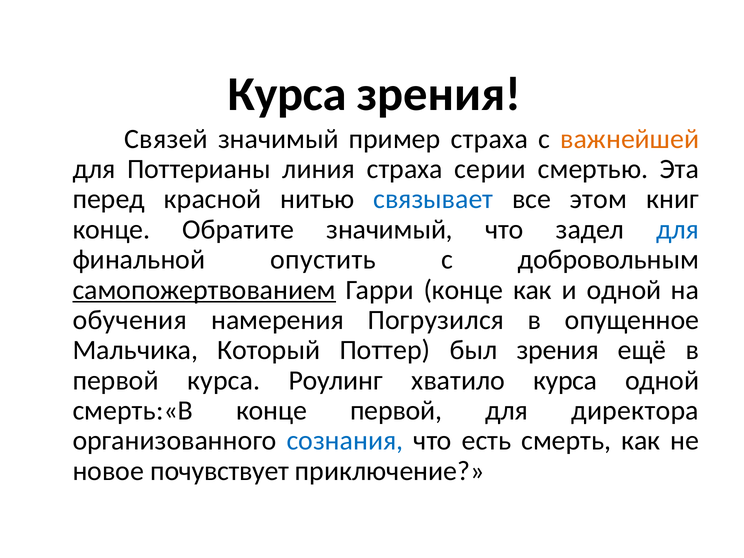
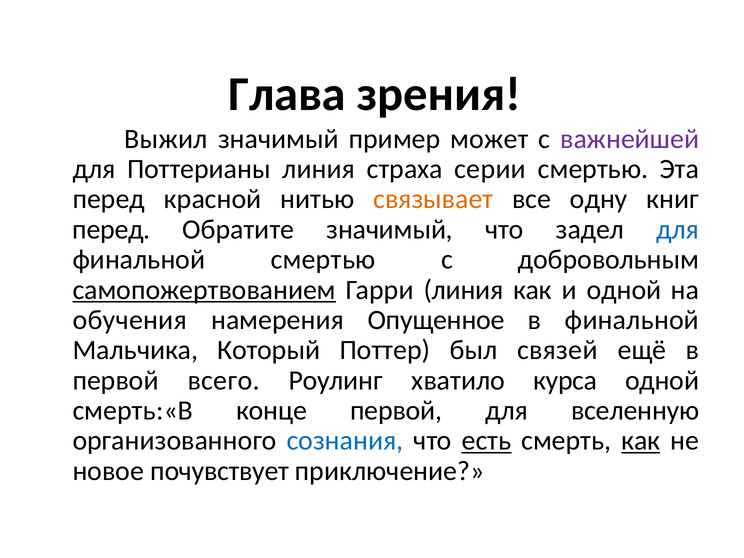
Курса: Курса -> Глава (287, 94)
Связей: Связей -> Выжил (166, 139)
пример страха: страха -> может (489, 139)
важнейшей colour: orange -> purple (630, 139)
связывает colour: blue -> orange (433, 199)
этом: этом -> одну (599, 199)
конце: конце -> перед (111, 229)
финальной опустить: опустить -> смертью (323, 260)
Гарри конце: конце -> линия (463, 290)
Погрузился: Погрузился -> Опущенное (436, 320)
в опущенное: опущенное -> финальной (632, 320)
был зрения: зрения -> связей (557, 350)
первой курса: курса -> всего (224, 380)
директора: директора -> вселенную (635, 410)
есть underline: none -> present (486, 441)
как underline: none -> present (641, 441)
